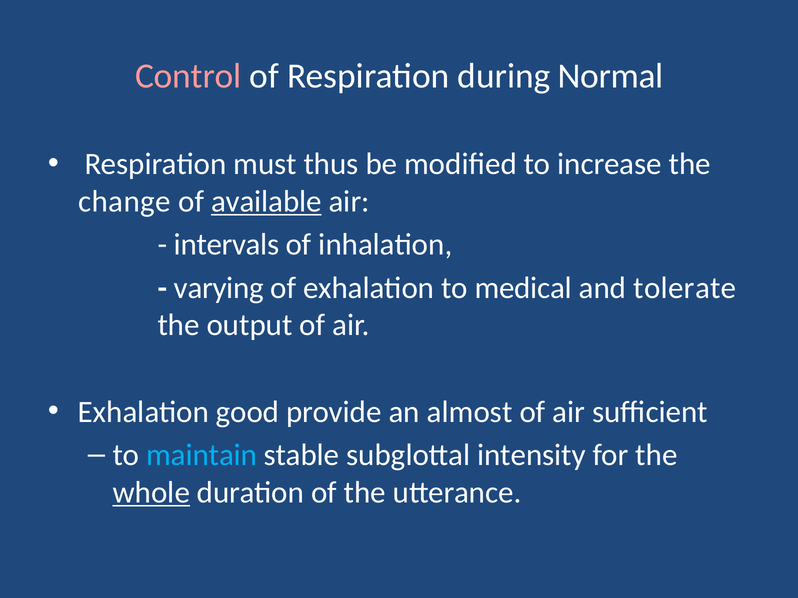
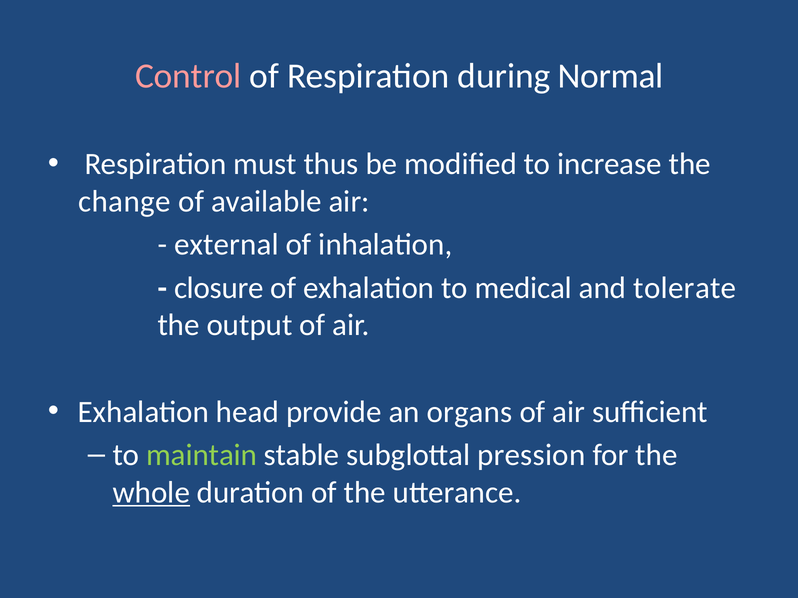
available underline: present -> none (266, 202)
intervals: intervals -> external (226, 245)
varying: varying -> closure (219, 288)
good: good -> head (247, 412)
almost: almost -> organs (470, 412)
maintain colour: light blue -> light green (202, 456)
intensity: intensity -> pression (531, 456)
